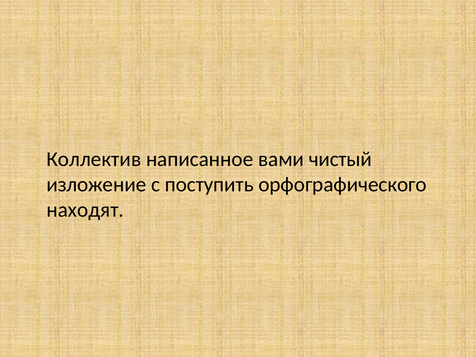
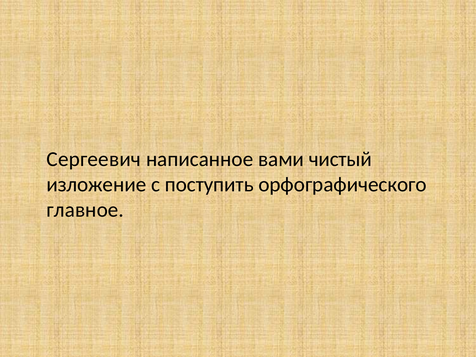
Коллектив: Коллектив -> Сергеевич (94, 159)
находят: находят -> главное (85, 210)
